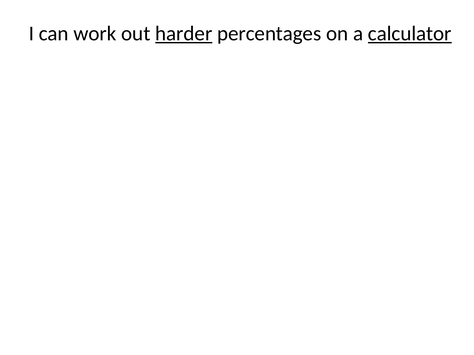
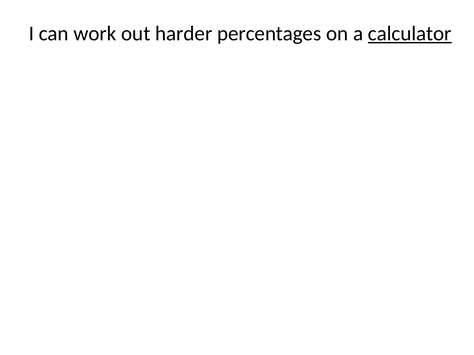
harder underline: present -> none (184, 34)
